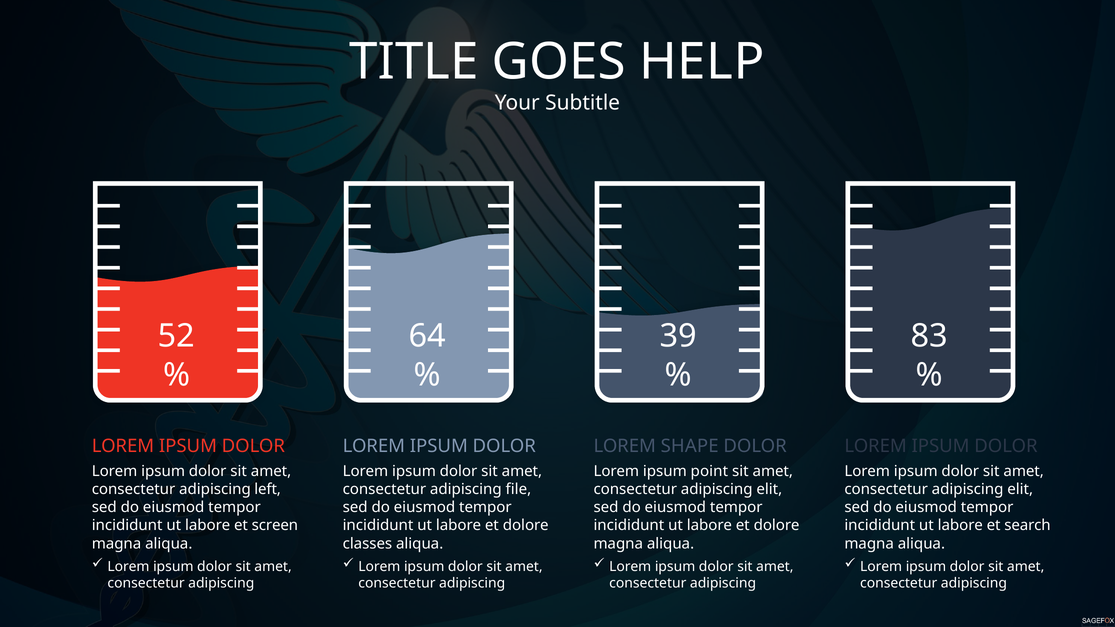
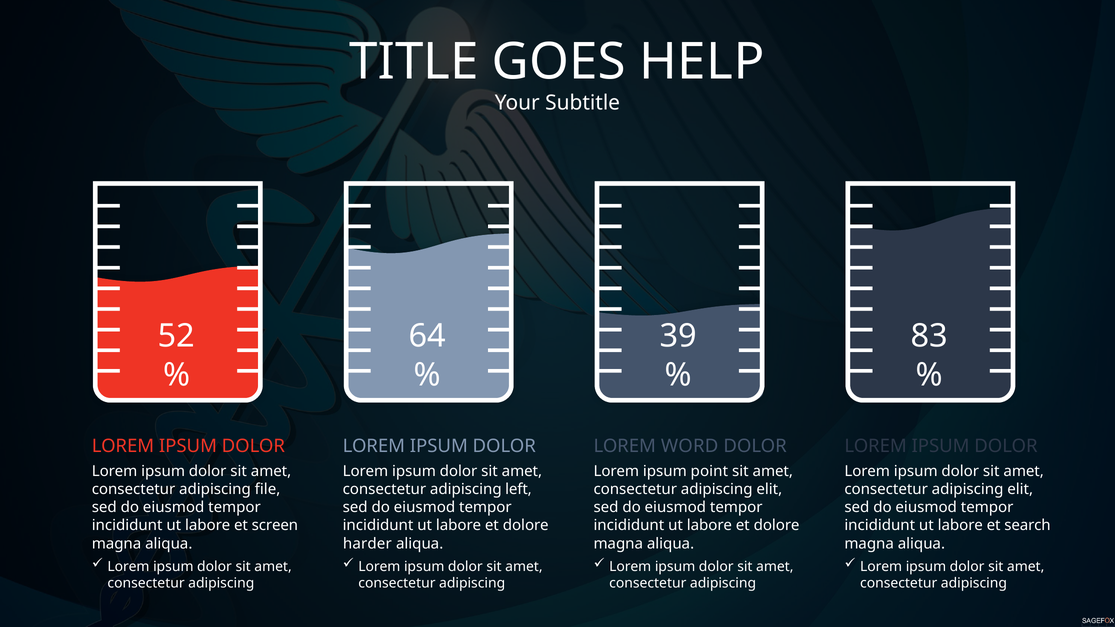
SHAPE: SHAPE -> WORD (690, 446)
left: left -> file (268, 489)
file: file -> left (519, 489)
classes: classes -> harder (367, 544)
